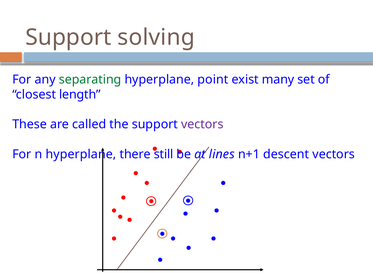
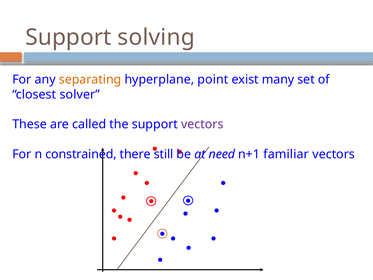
separating colour: green -> orange (90, 79)
length: length -> solver (80, 94)
n hyperplane: hyperplane -> constrained (81, 154)
lines: lines -> need (222, 154)
descent: descent -> familiar (286, 154)
